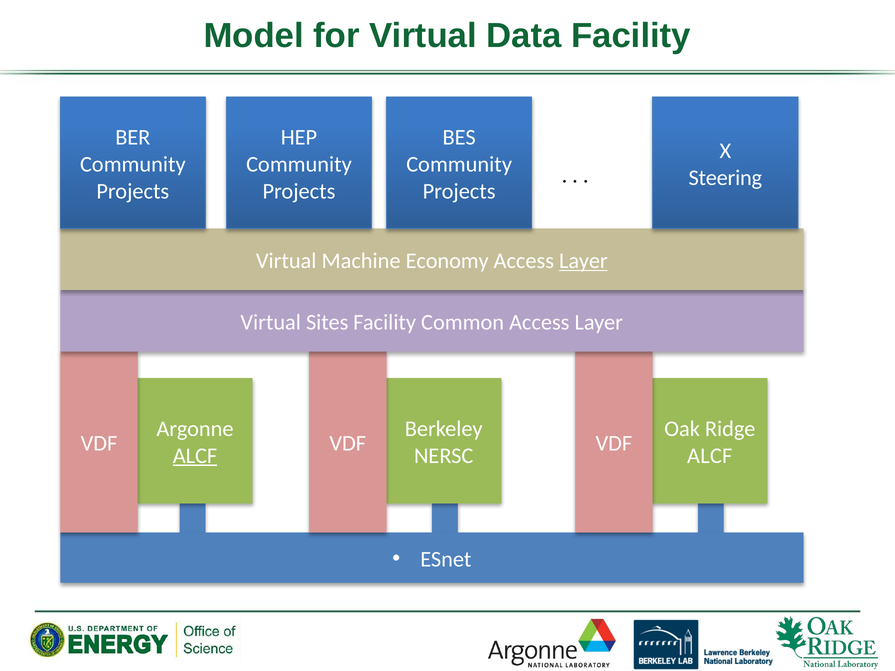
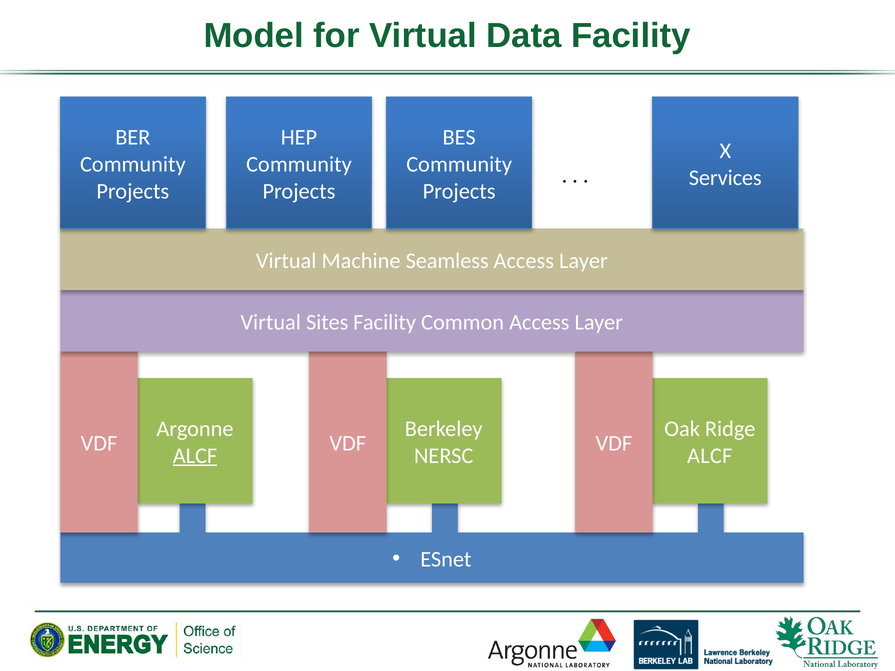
Steering: Steering -> Services (725, 178)
Economy: Economy -> Seamless (447, 261)
Layer underline: present -> none (583, 261)
